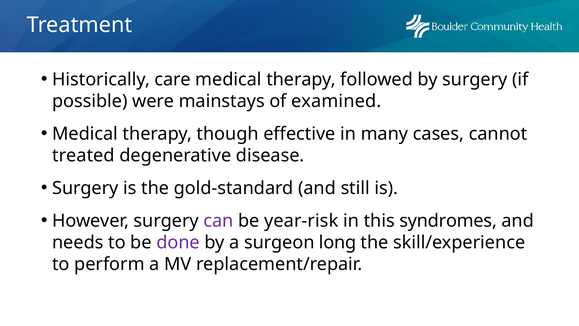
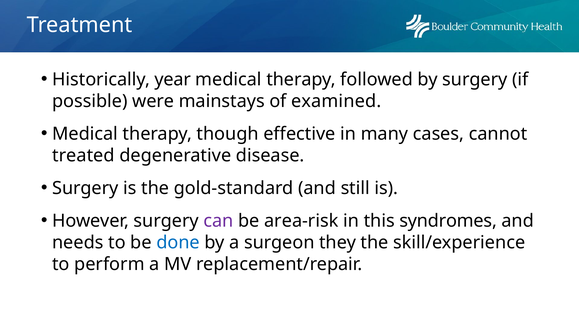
care: care -> year (173, 79)
year-risk: year-risk -> area-risk (301, 221)
done colour: purple -> blue (178, 242)
long: long -> they (338, 242)
